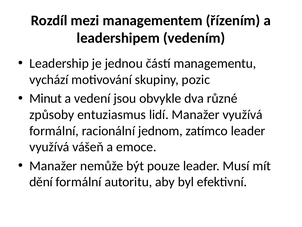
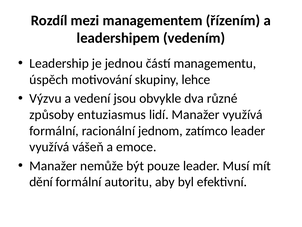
vychází: vychází -> úspěch (49, 79)
pozic: pozic -> lehce (196, 79)
Minut: Minut -> Výzvu (46, 98)
